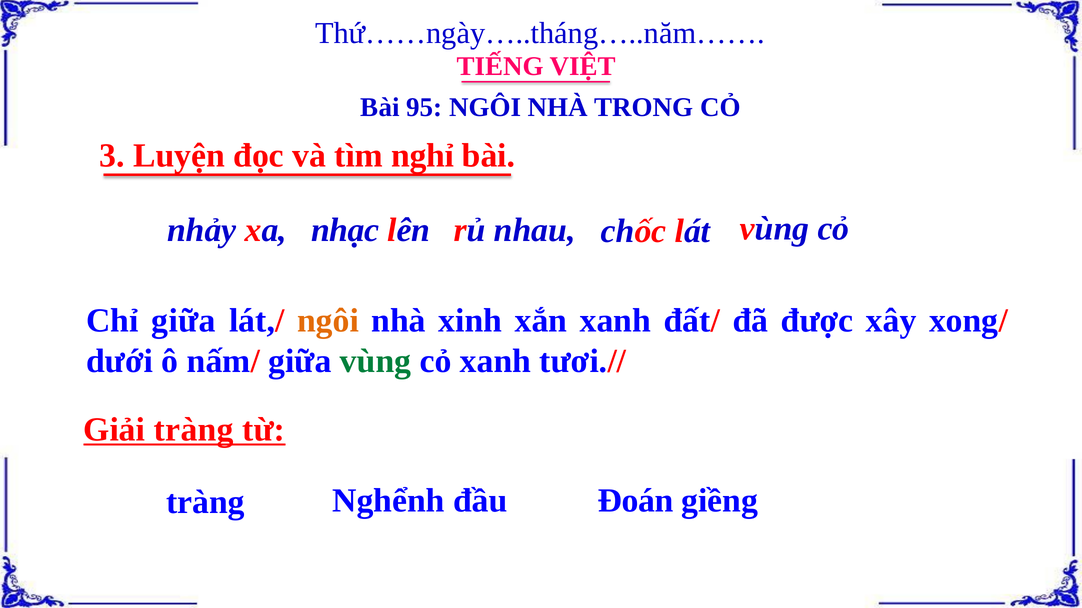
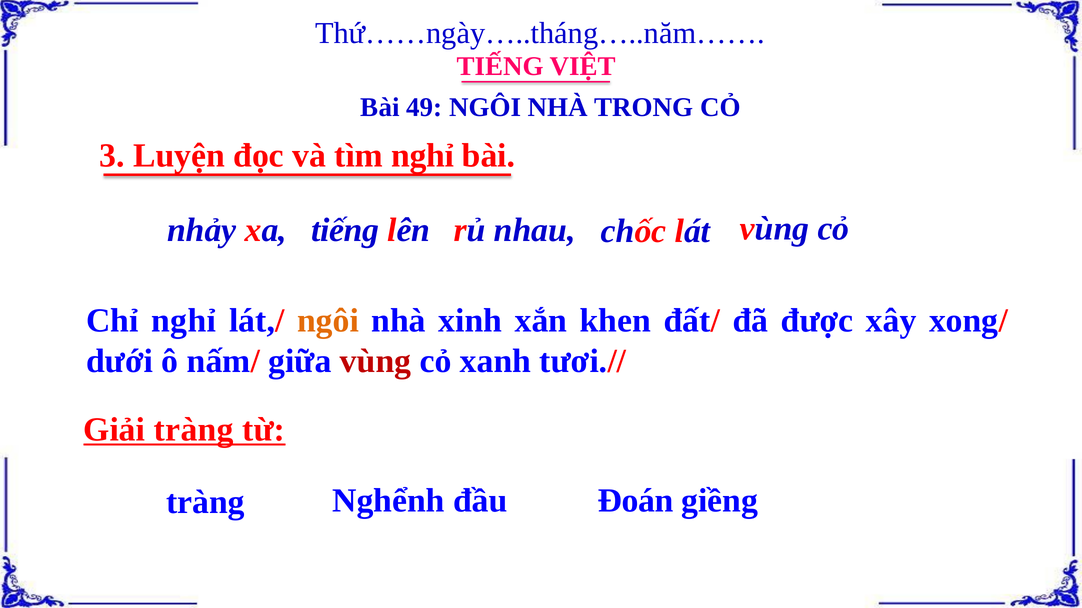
95: 95 -> 49 (424, 107)
xa nhạc: nhạc -> tiếng (345, 230)
Chỉ giữa: giữa -> nghỉ (184, 321)
xắn xanh: xanh -> khen (615, 321)
vùng colour: green -> red (376, 361)
